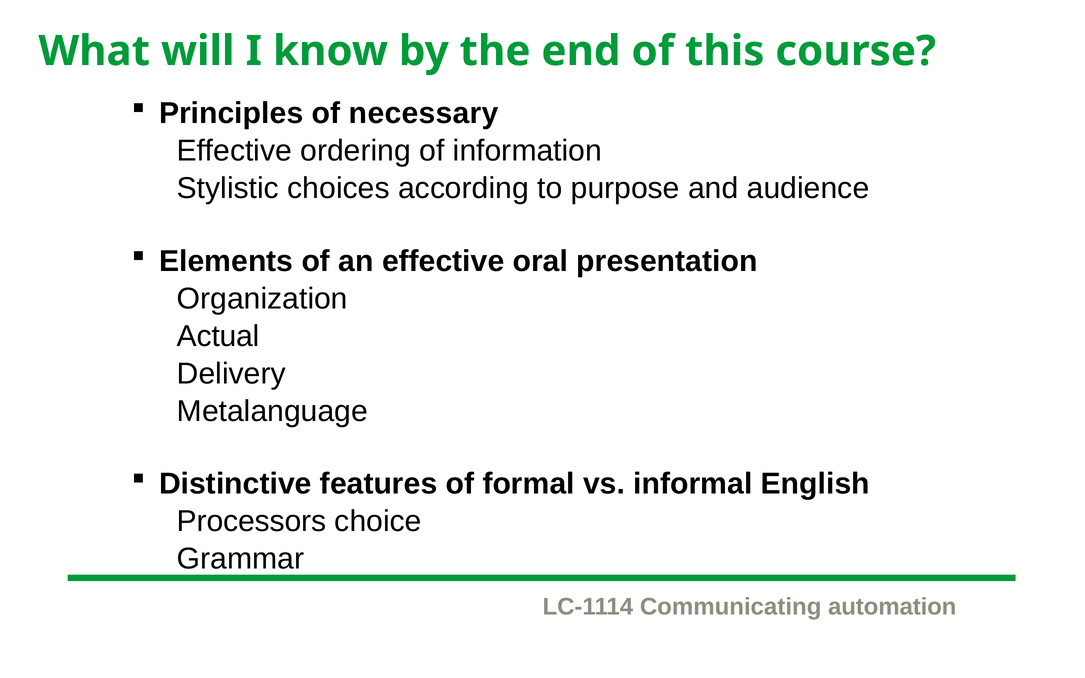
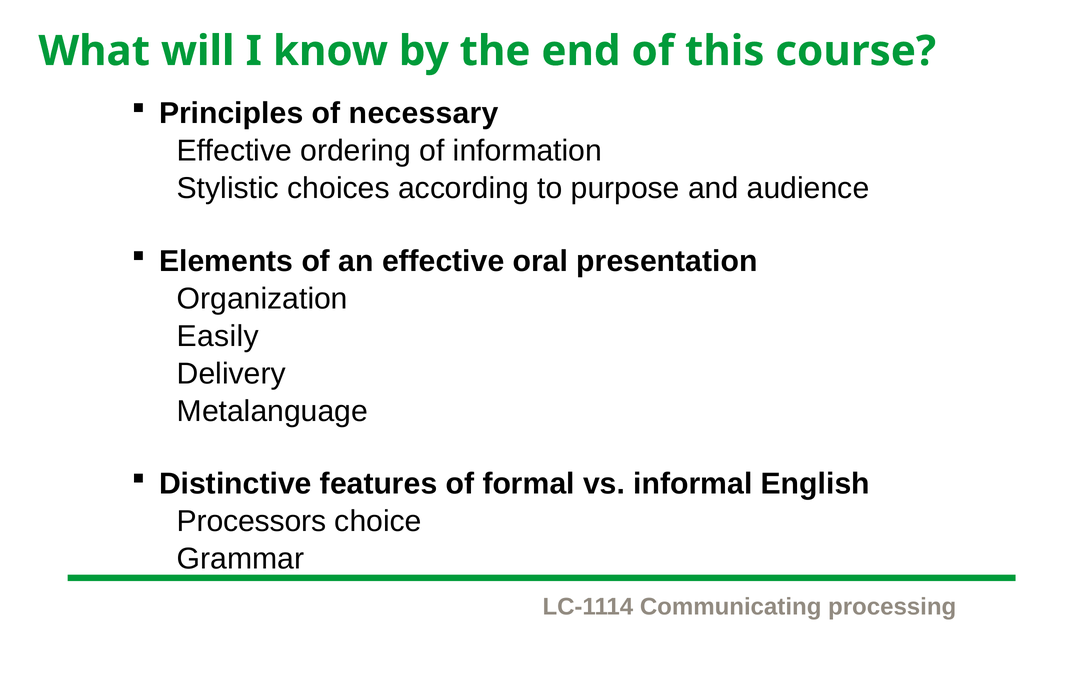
Actual: Actual -> Easily (218, 336)
automation: automation -> processing (892, 607)
